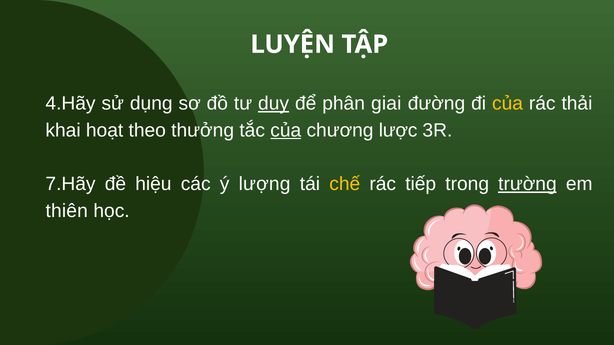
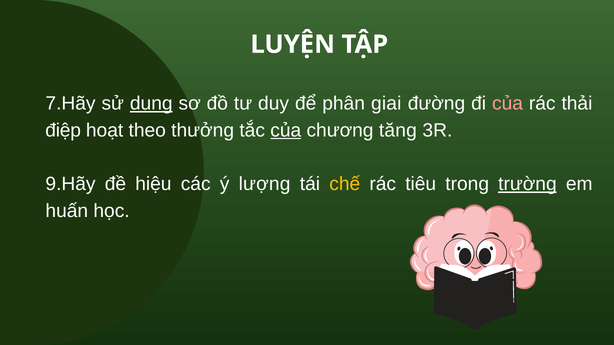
4.Hãy: 4.Hãy -> 7.Hãy (71, 104)
dụng underline: none -> present (151, 104)
duy underline: present -> none (274, 104)
của colour: yellow -> pink (508, 104)
khai: khai -> điệp (63, 130)
lược: lược -> tăng (398, 130)
7.Hãy: 7.Hãy -> 9.Hãy (71, 184)
tiếp: tiếp -> tiêu (421, 184)
thiên: thiên -> huấn (67, 211)
